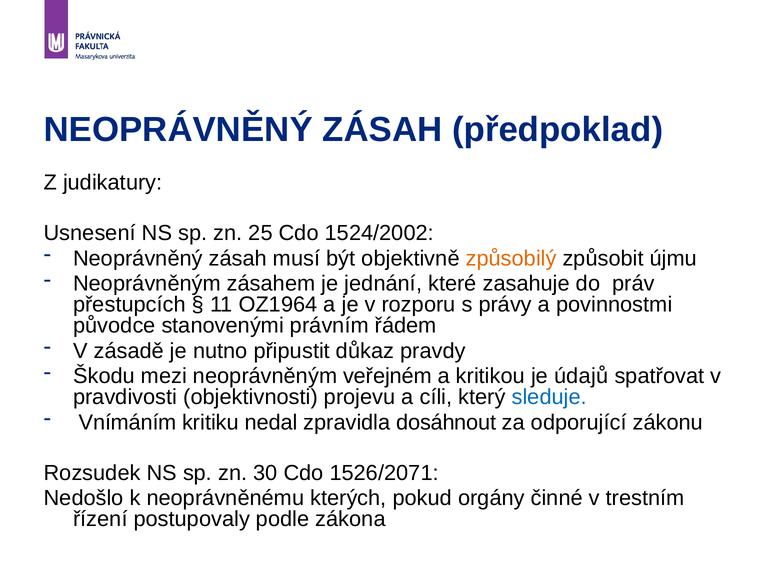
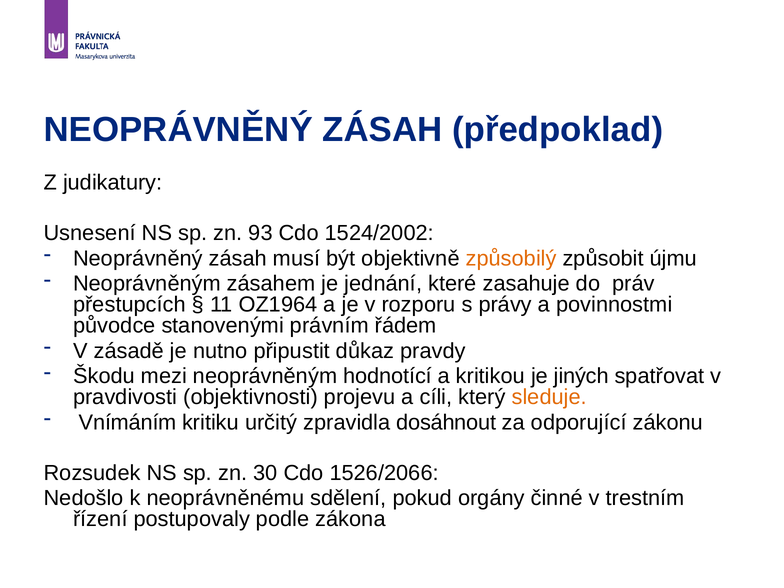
25: 25 -> 93 (261, 233)
veřejném: veřejném -> hodnotící (388, 376)
údajů: údajů -> jiných (581, 376)
sleduje colour: blue -> orange (549, 397)
nedal: nedal -> určitý (271, 422)
1526/2071: 1526/2071 -> 1526/2066 (384, 473)
kterých: kterých -> sdělení (348, 498)
